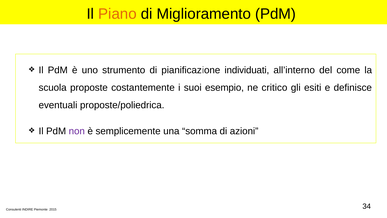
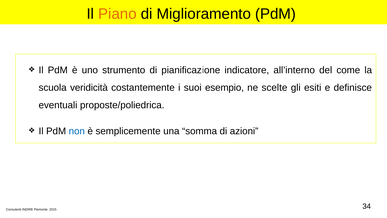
individuati: individuati -> indicatore (247, 70)
proposte: proposte -> veridicità (89, 88)
critico: critico -> scelte (274, 88)
non colour: purple -> blue (77, 131)
